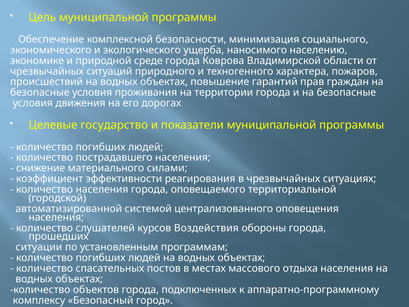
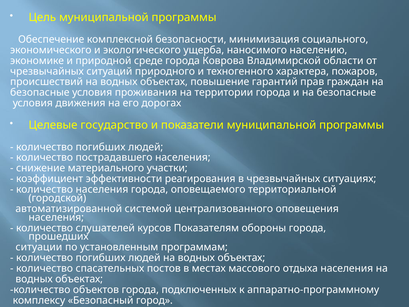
силами: силами -> участки (167, 168)
Воздействия: Воздействия -> Показателям (206, 228)
